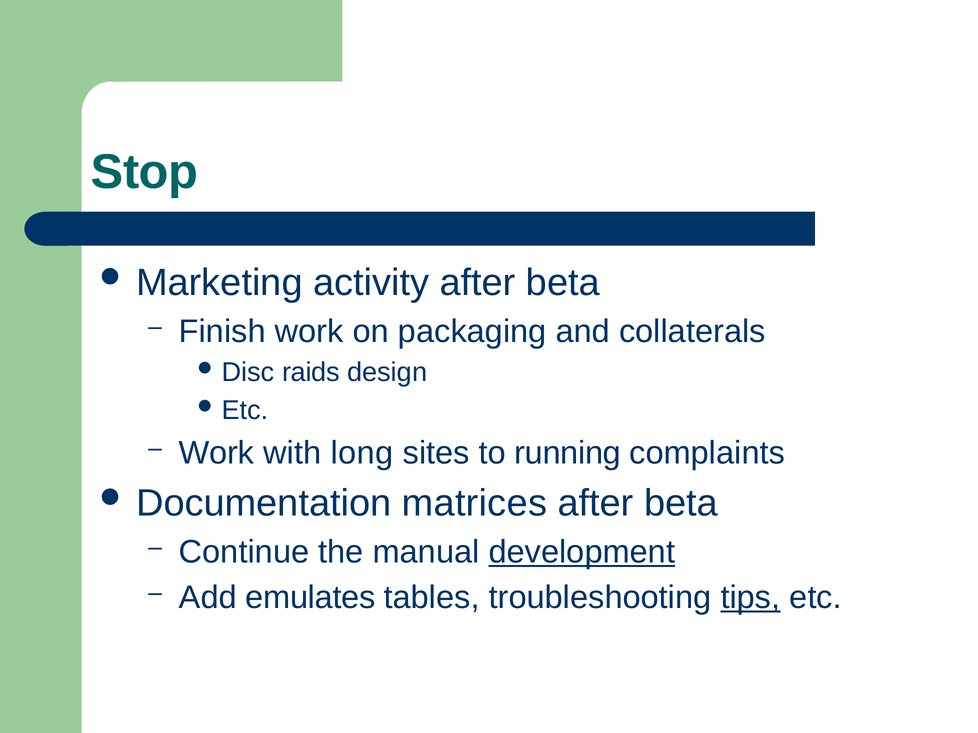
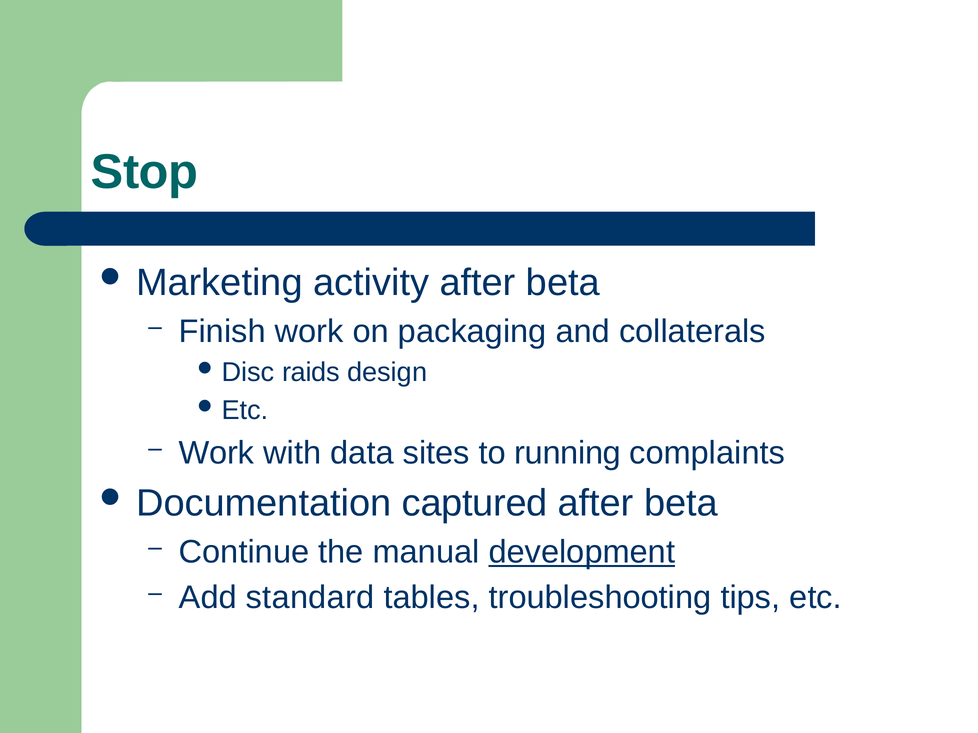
long: long -> data (362, 453)
matrices: matrices -> captured (475, 504)
emulates: emulates -> standard (310, 598)
tips underline: present -> none (750, 598)
